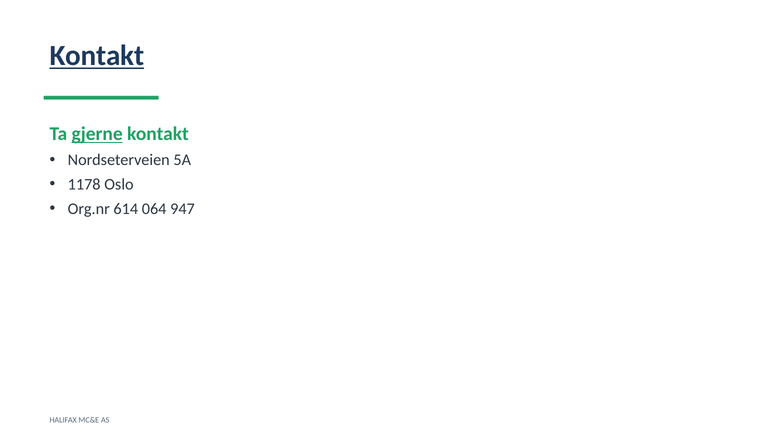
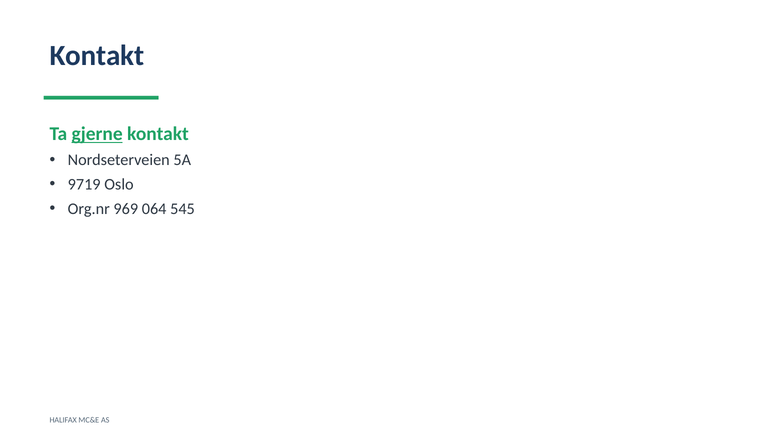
Kontakt underline: present -> none (97, 56)
1178: 1178 -> 9719 (84, 184)
614: 614 -> 969 (126, 209)
947: 947 -> 545 (182, 209)
